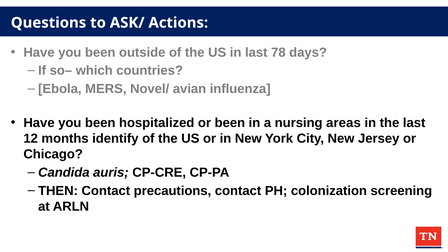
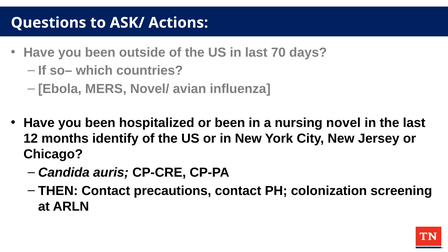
78: 78 -> 70 (278, 52)
areas: areas -> novel (343, 123)
